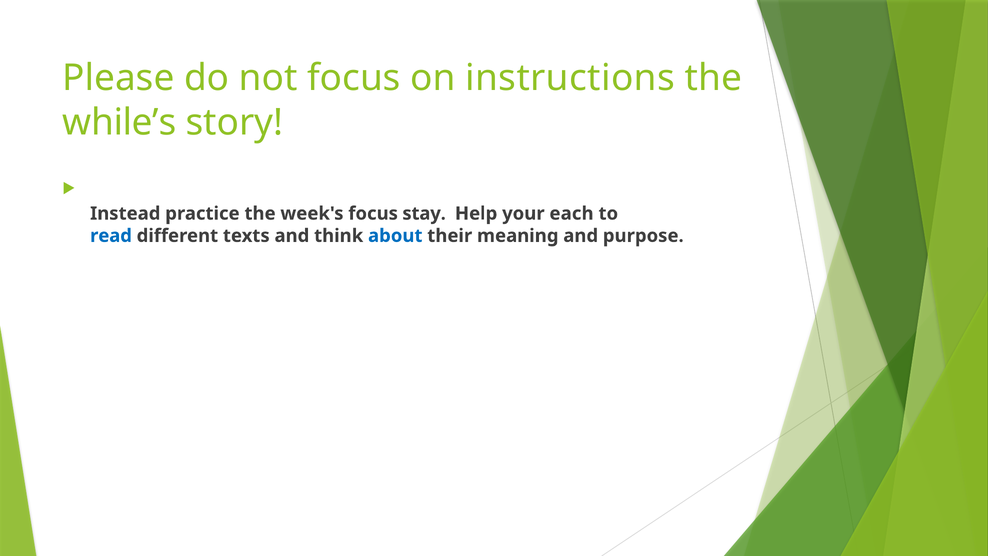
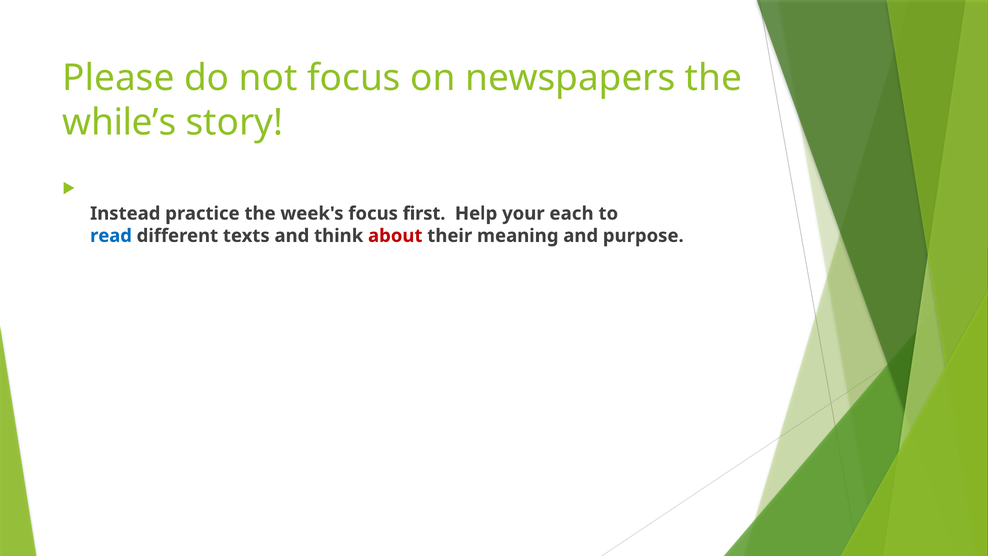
instructions: instructions -> newspapers (570, 78)
stay: stay -> first (424, 213)
about colour: blue -> red (395, 236)
